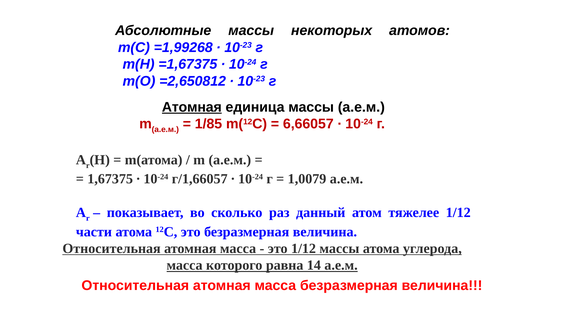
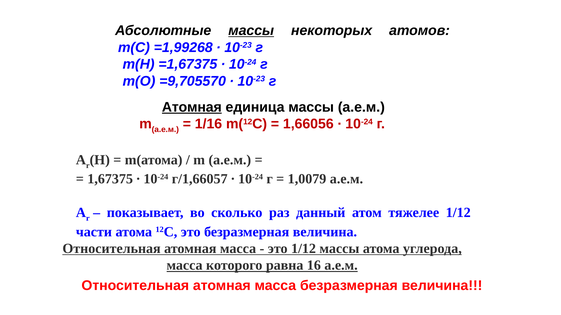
массы underline: none -> present (251, 31)
=2,650812: =2,650812 -> =9,705570 (193, 81)
1/85: 1/85 -> 1/16 (208, 124)
6,66057: 6,66057 -> 1,66056 (308, 124)
14: 14 -> 16 (314, 266)
